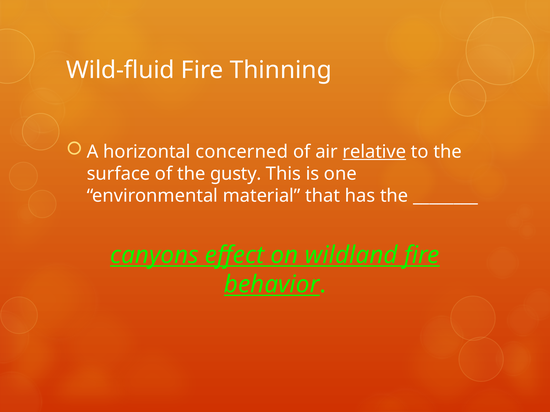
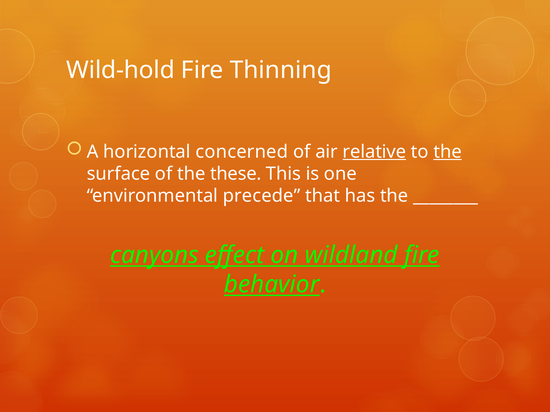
Wild-fluid: Wild-fluid -> Wild-hold (120, 70)
the underline: none -> present (448, 152)
gusty: gusty -> these (236, 174)
material: material -> precede (262, 196)
